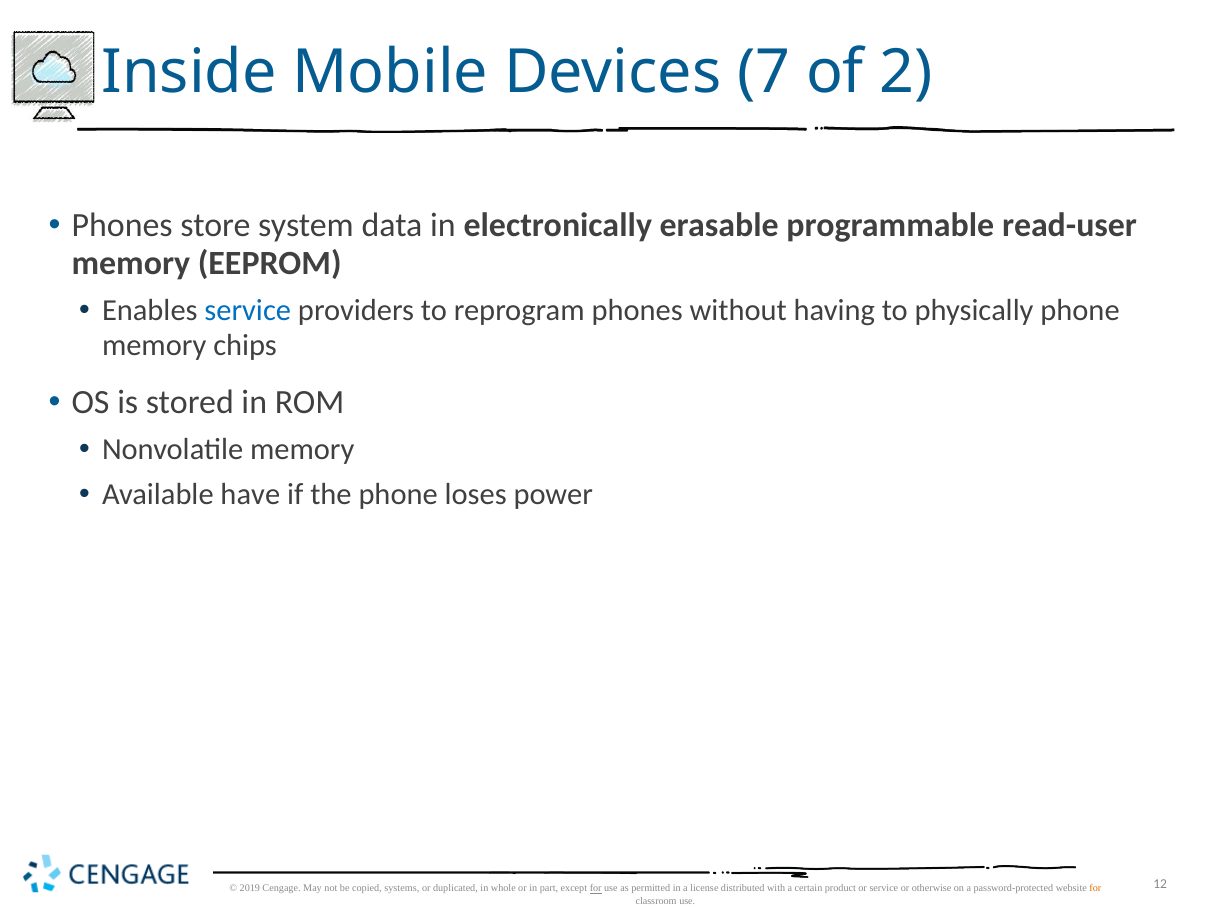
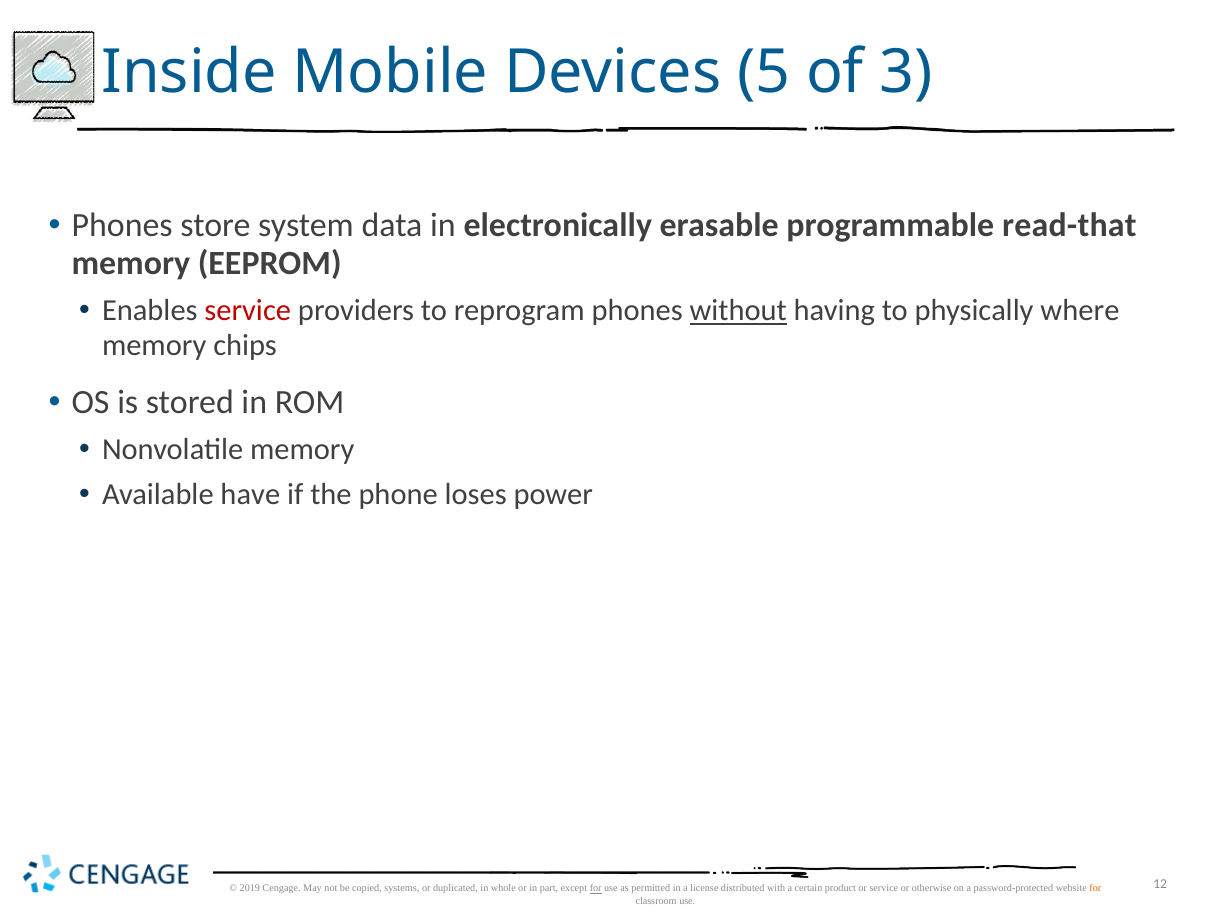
7: 7 -> 5 (764, 73)
2: 2 -> 3 (906, 73)
read-user: read-user -> read-that (1069, 225)
service colour: blue -> red (248, 310)
without underline: none -> present (738, 310)
physically phone: phone -> where (1080, 310)
